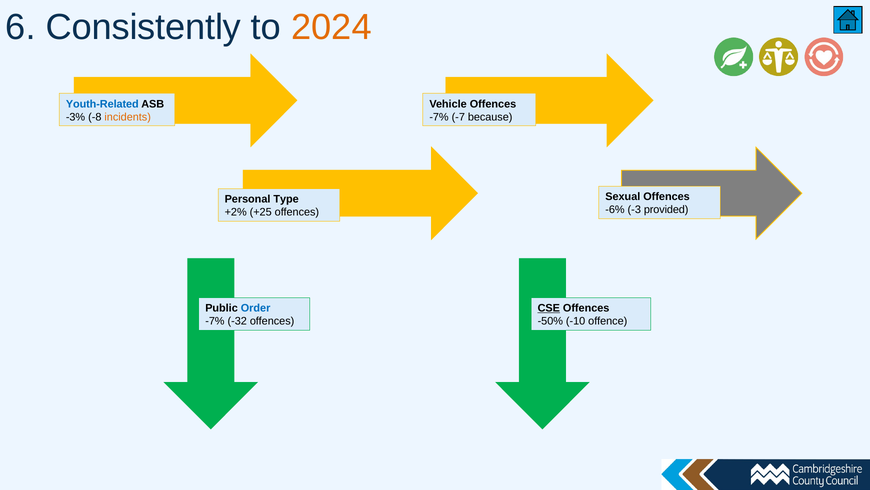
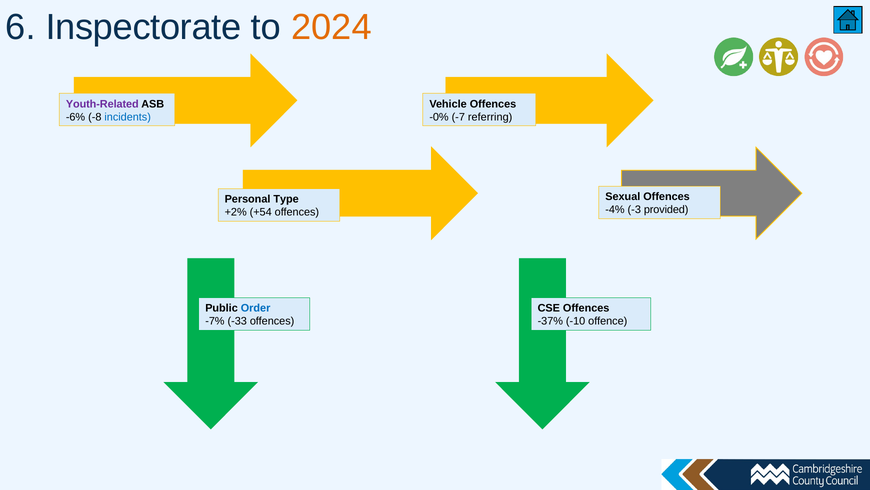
Consistently: Consistently -> Inspectorate (143, 27)
Youth-Related colour: blue -> purple (102, 104)
-3%: -3% -> -6% (76, 117)
incidents colour: orange -> blue (128, 117)
-7%: -7% -> -0% (439, 117)
because: because -> referring (490, 117)
-6%: -6% -> -4% (615, 210)
+25: +25 -> +54 (261, 212)
CSE underline: present -> none (549, 308)
-32: -32 -> -33 (237, 321)
-50%: -50% -> -37% (550, 321)
